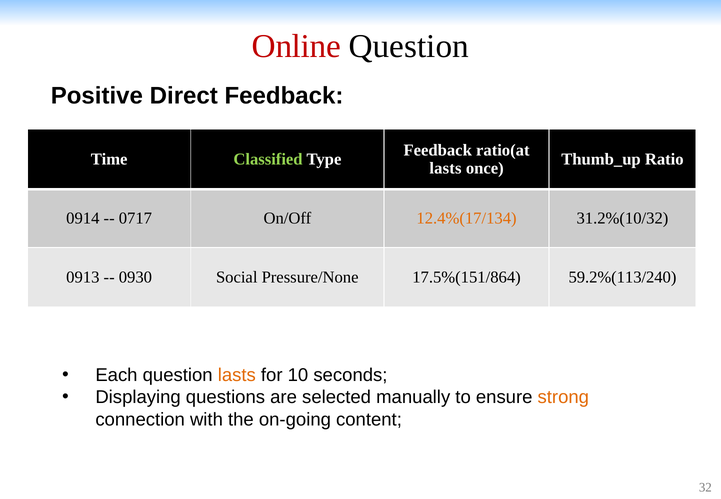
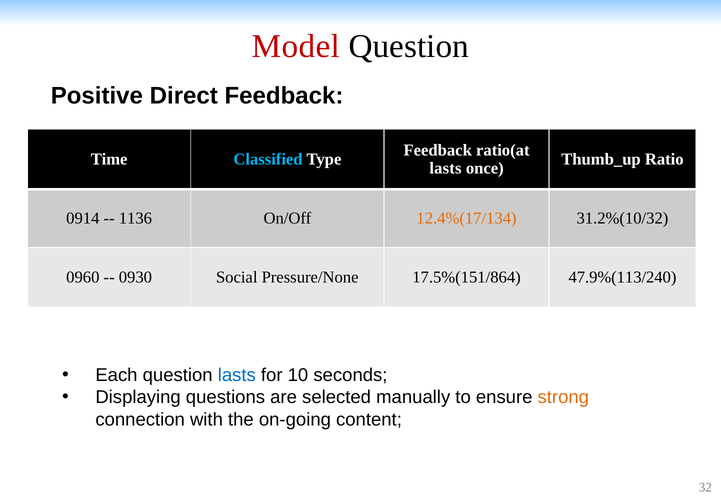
Online: Online -> Model (296, 46)
Classified colour: light green -> light blue (268, 159)
0717: 0717 -> 1136 (135, 219)
0913: 0913 -> 0960 (83, 277)
59.2%(113/240: 59.2%(113/240 -> 47.9%(113/240 (622, 277)
lasts colour: orange -> blue (237, 375)
